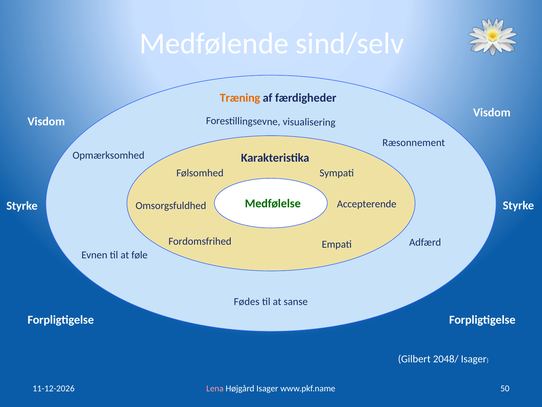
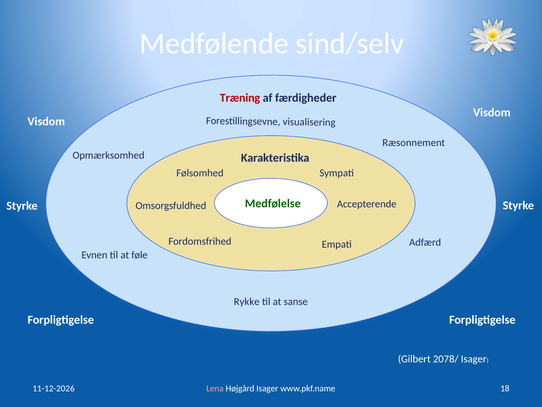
Træning colour: orange -> red (240, 98)
Fødes: Fødes -> Rykke (247, 301)
2048/: 2048/ -> 2078/ (446, 358)
50: 50 -> 18 (505, 388)
